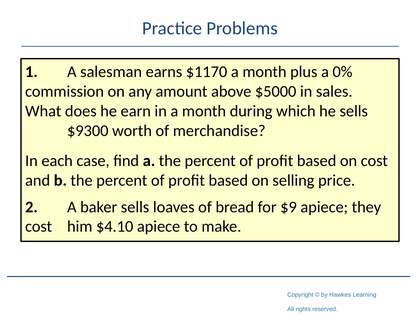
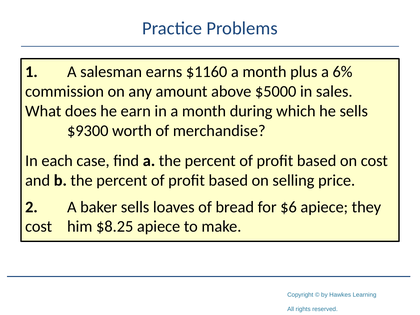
$1170: $1170 -> $1160 (207, 72)
0%: 0% -> 6% (343, 72)
$9: $9 -> $6 (289, 207)
$4.10: $4.10 -> $8.25 (115, 227)
